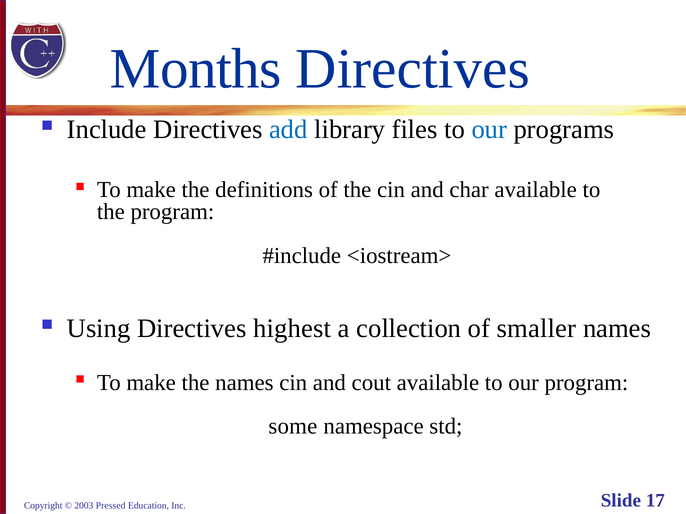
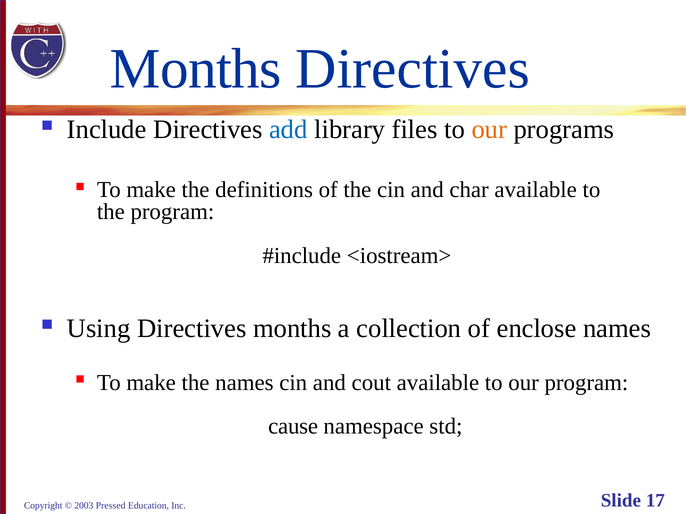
our colour: blue -> orange (489, 129)
Directives highest: highest -> months (292, 329)
smaller: smaller -> enclose (537, 329)
some: some -> cause (293, 427)
